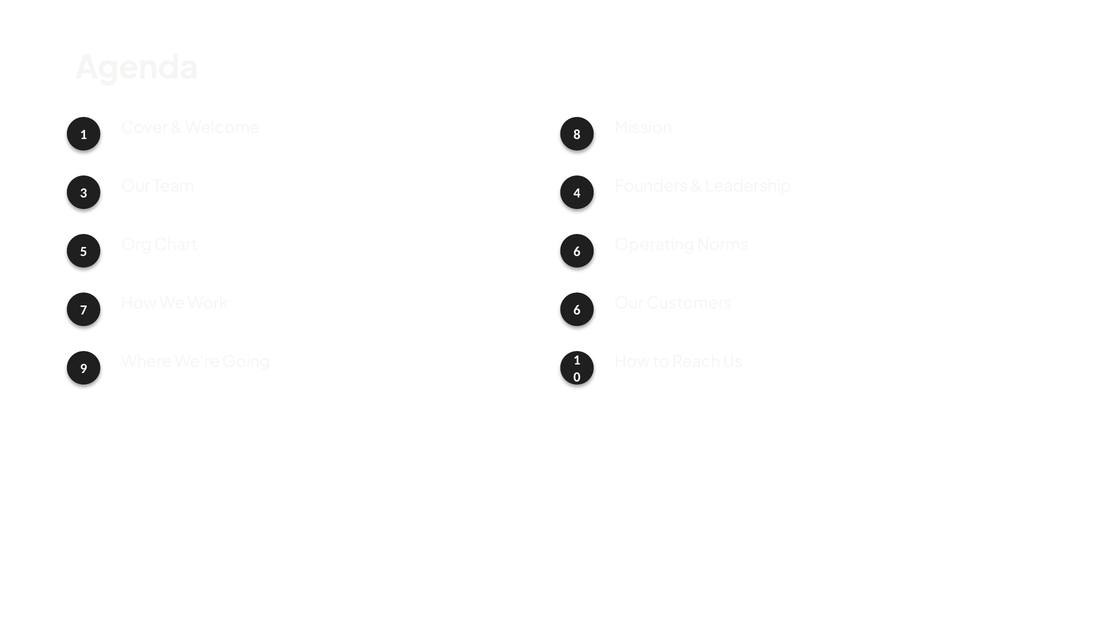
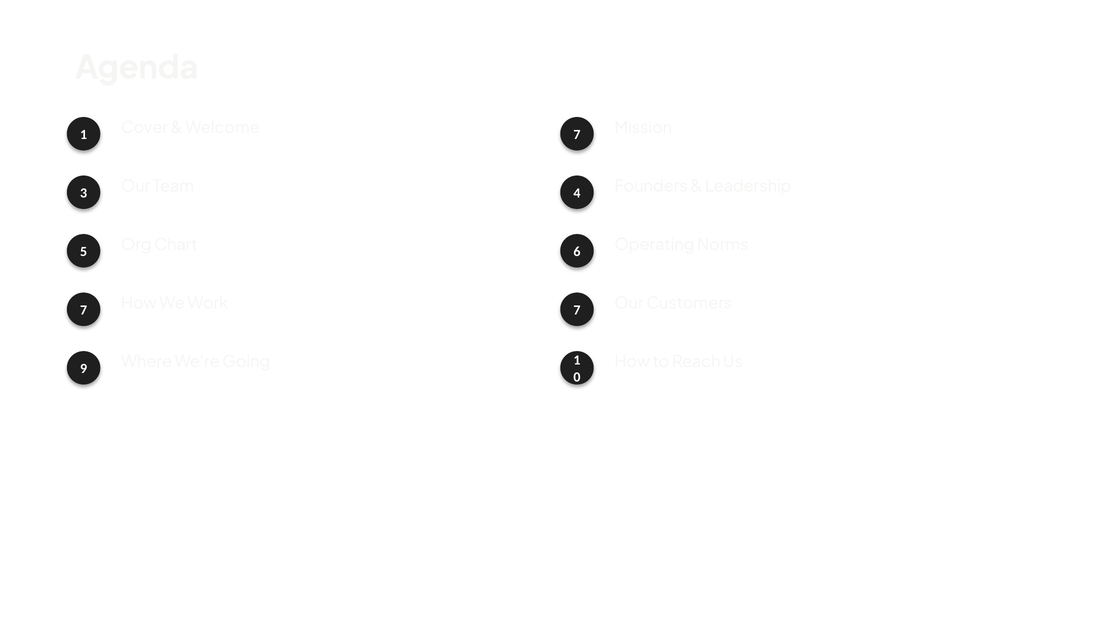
Welcome 8: 8 -> 7 (577, 135)
Work 6: 6 -> 7 (577, 310)
